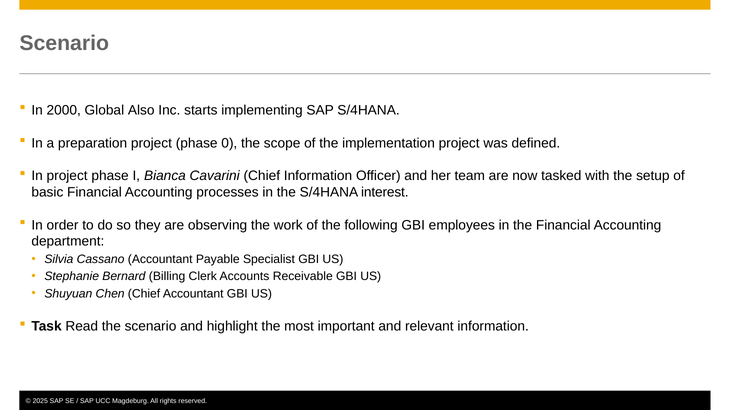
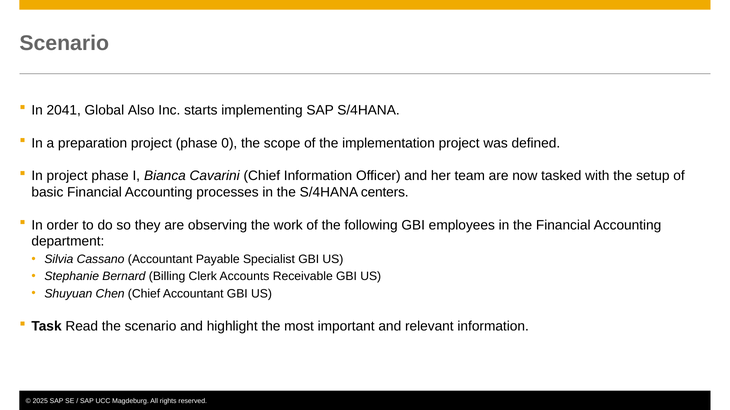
2000: 2000 -> 2041 (64, 110)
interest: interest -> centers (385, 192)
